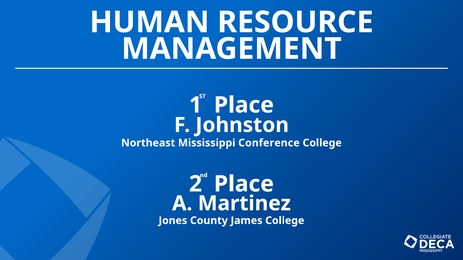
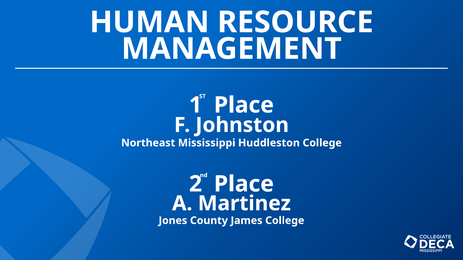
Conference: Conference -> Huddleston (269, 143)
